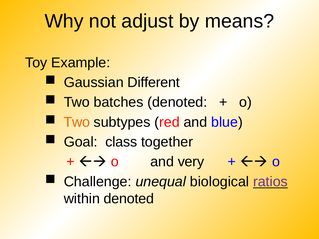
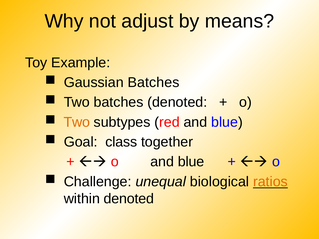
Gaussian Different: Different -> Batches (154, 83)
o and very: very -> blue (191, 162)
ratios colour: purple -> orange (270, 182)
